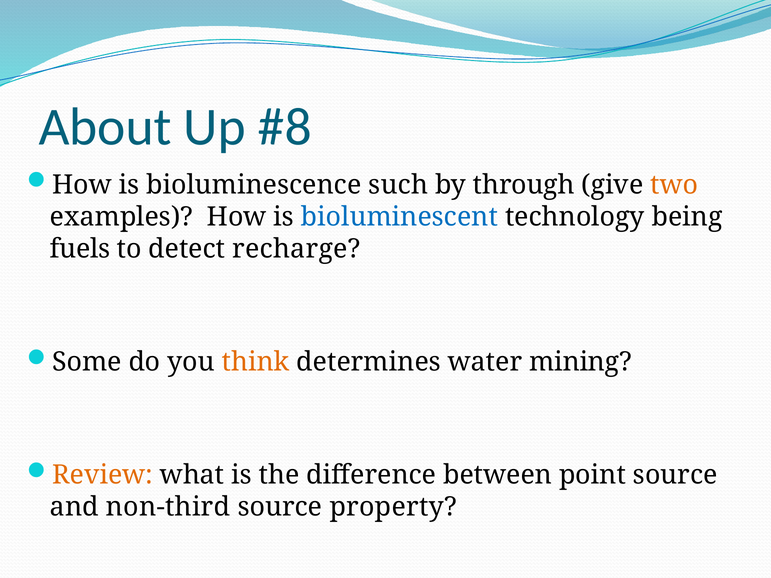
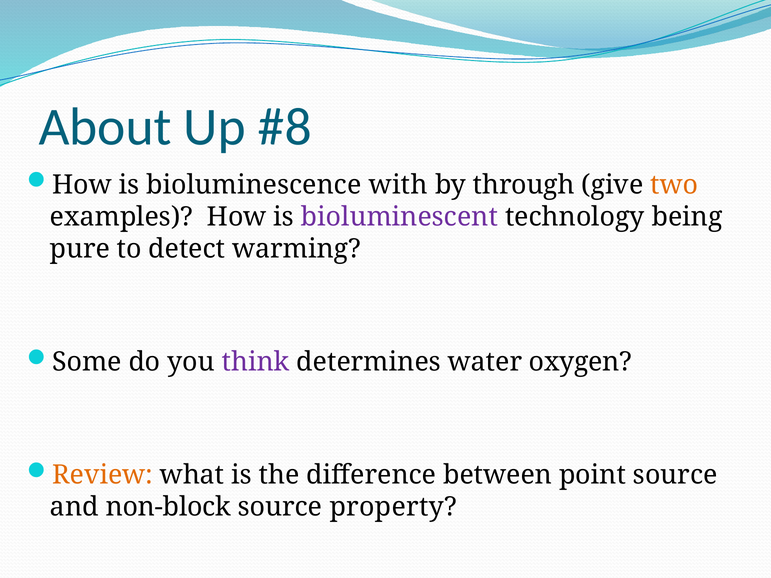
such: such -> with (398, 185)
bioluminescent colour: blue -> purple (399, 217)
fuels: fuels -> pure (80, 249)
recharge: recharge -> warming (297, 249)
think colour: orange -> purple (256, 362)
mining: mining -> oxygen (580, 362)
non-third: non-third -> non-block (168, 507)
